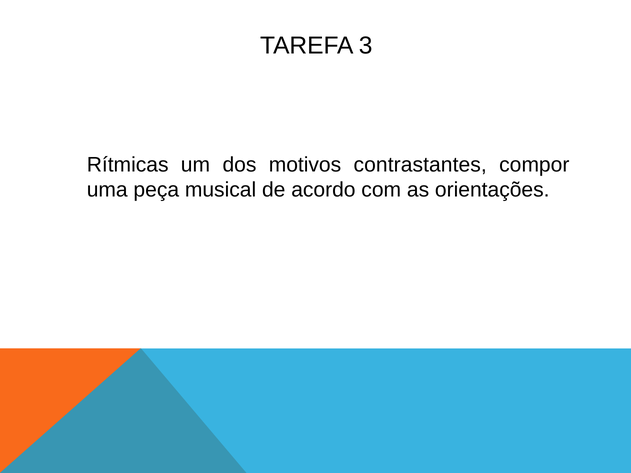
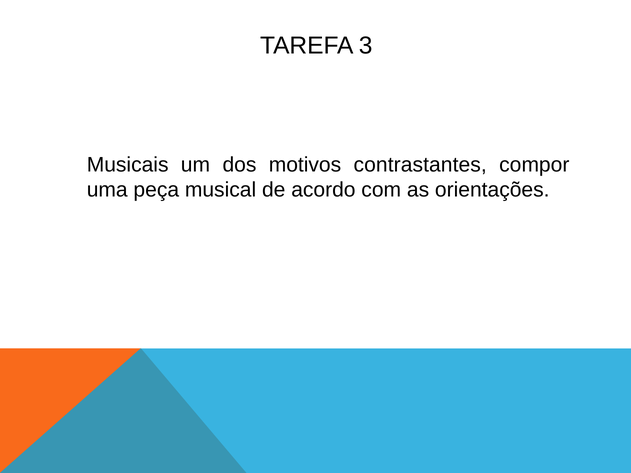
Rítmicas: Rítmicas -> Musicais (128, 165)
